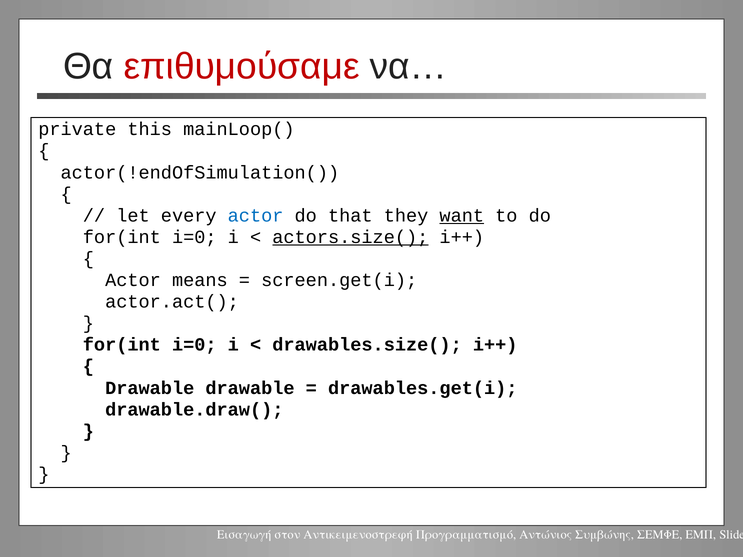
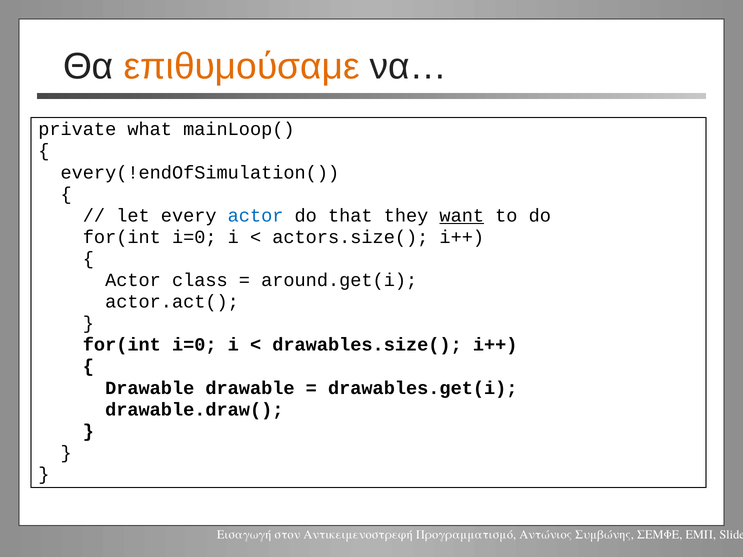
επιθυμούσαμε colour: red -> orange (242, 66)
this: this -> what (150, 129)
actor(!endOfSimulation(: actor(!endOfSimulation( -> every(!endOfSimulation( (200, 172)
actors.size( underline: present -> none (350, 237)
means: means -> class (200, 280)
screen.get(i: screen.get(i -> around.get(i (339, 280)
